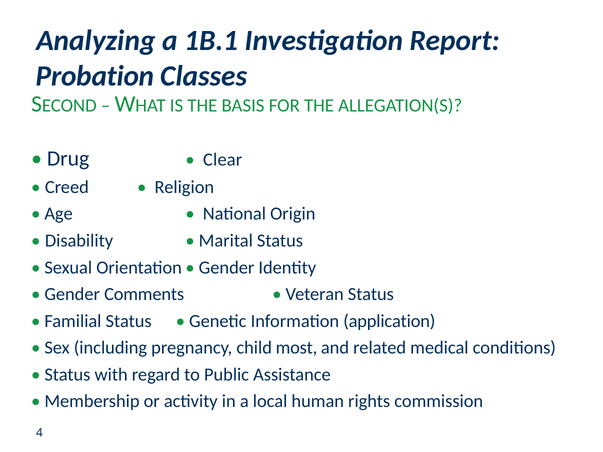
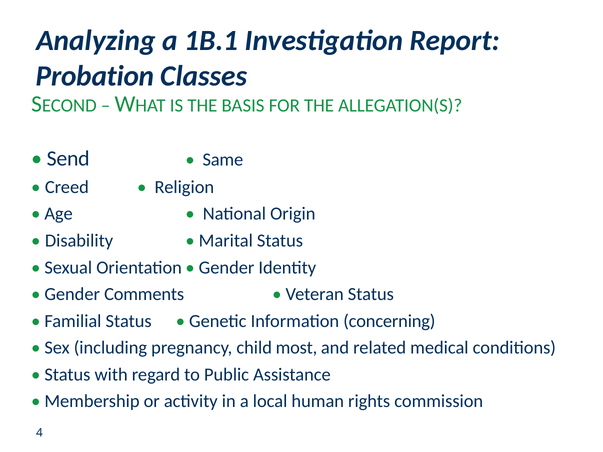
Drug: Drug -> Send (68, 159)
Clear: Clear -> Same (223, 160)
application: application -> concerning (389, 321)
